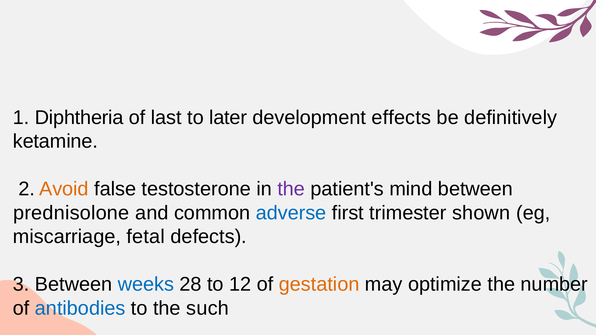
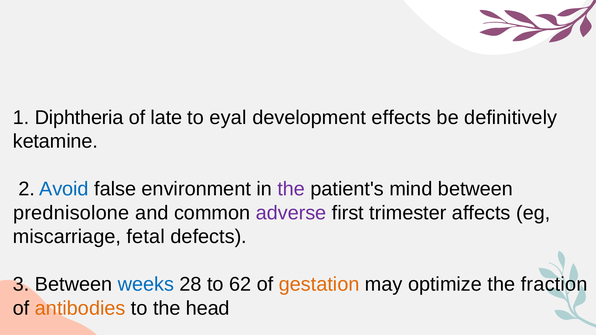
last: last -> late (166, 118)
later: later -> eyal (228, 118)
Avoid colour: orange -> blue (64, 189)
testosterone: testosterone -> environment (196, 189)
adverse colour: blue -> purple (291, 213)
shown: shown -> affects (481, 213)
12: 12 -> 62 (240, 285)
number: number -> fraction (554, 285)
antibodies colour: blue -> orange (80, 308)
such: such -> head (208, 308)
